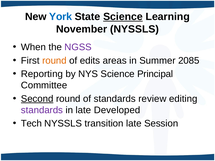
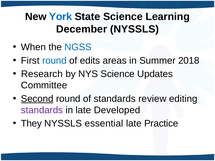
Science underline: present -> none (123, 17)
November: November -> December (82, 29)
NGSS colour: purple -> blue (78, 47)
round colour: orange -> blue (54, 61)
2085: 2085 -> 2018 (189, 61)
Reporting: Reporting -> Research (42, 74)
Principal: Principal -> Updates (155, 74)
Tech: Tech -> They (31, 124)
transition: transition -> essential (104, 124)
Session: Session -> Practice (161, 124)
